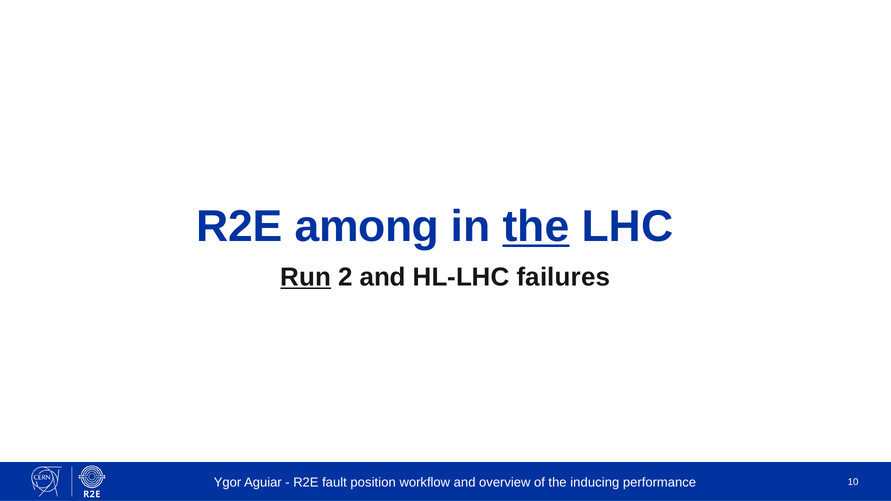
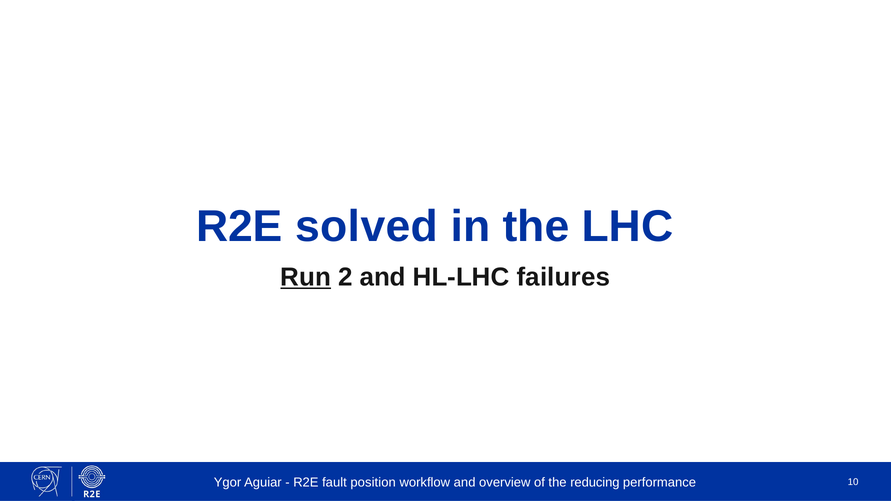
among: among -> solved (367, 227)
the underline: present -> none (536, 227)
inducing: inducing -> reducing (595, 483)
